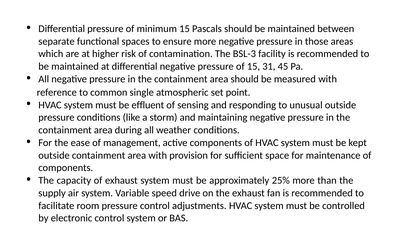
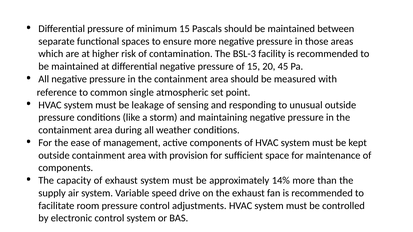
31: 31 -> 20 (269, 67)
effluent: effluent -> leakage (148, 105)
25%: 25% -> 14% (281, 181)
